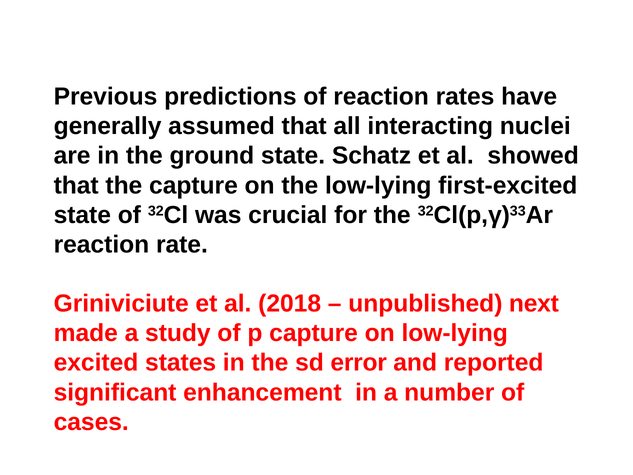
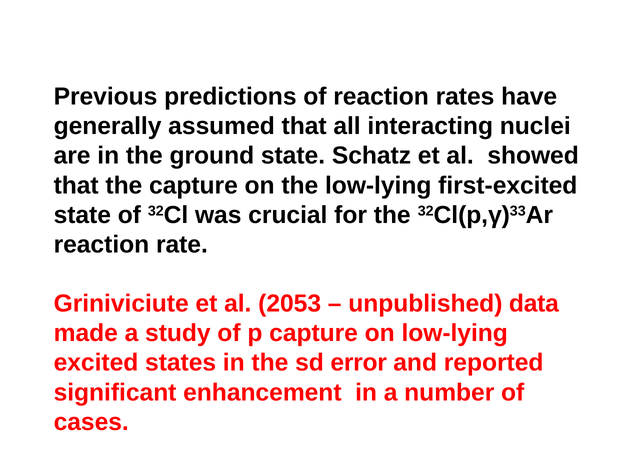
2018: 2018 -> 2053 (290, 304)
next: next -> data (534, 304)
